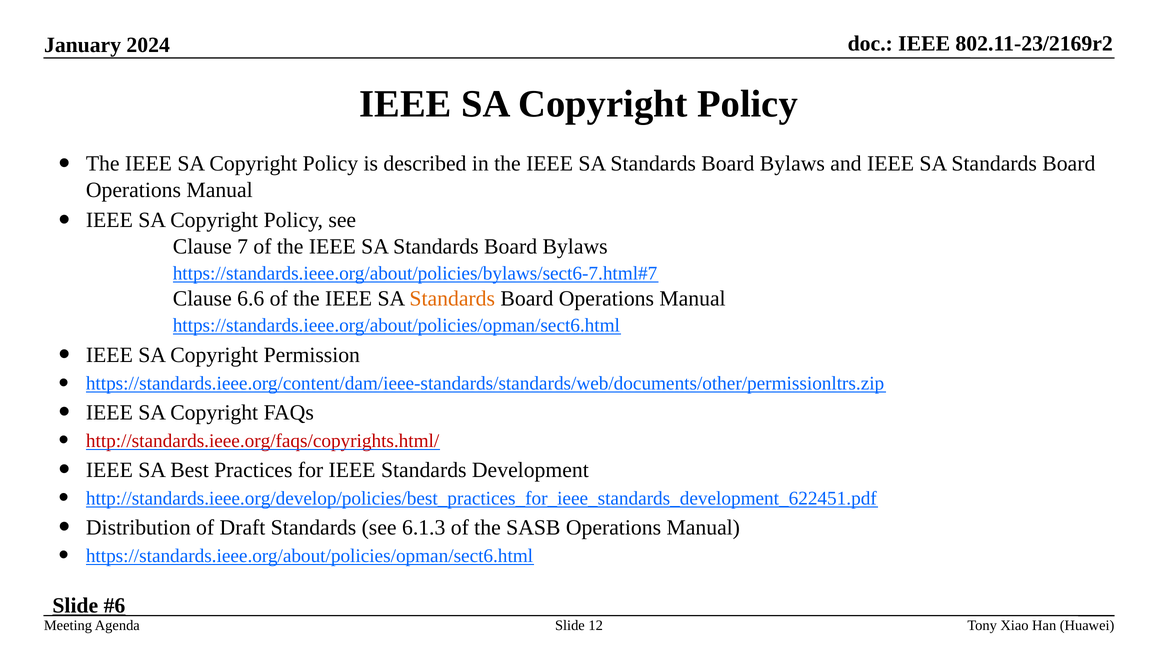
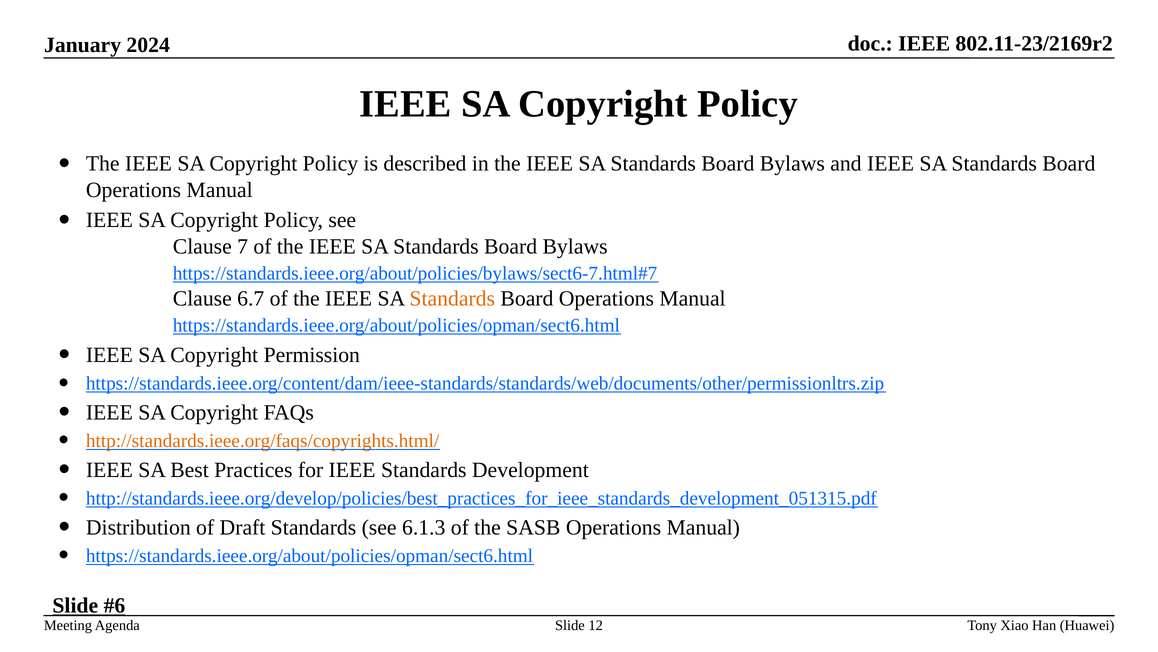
6.6: 6.6 -> 6.7 (251, 298)
http://standards.ieee.org/faqs/copyrights.html/ colour: red -> orange (263, 440)
http://standards.ieee.org/develop/policies/best_practices_for_ieee_standards_development_622451.pdf: http://standards.ieee.org/develop/policies/best_practices_for_ieee_standards_development_622451.pdf -> http://standards.ieee.org/develop/policies/best_practices_for_ieee_standards_development_051315.pdf (481, 498)
